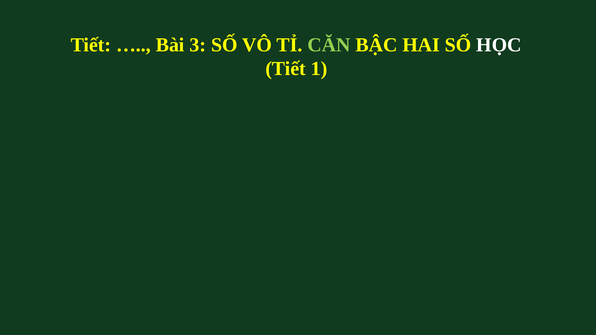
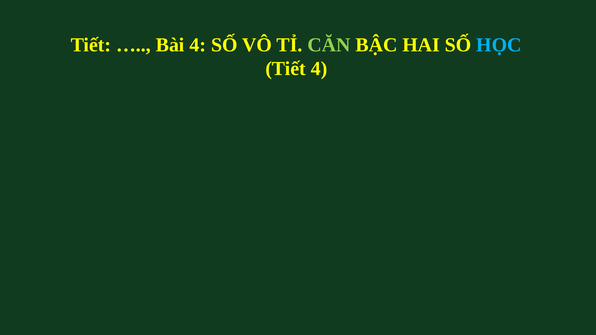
Bài 3: 3 -> 4 (198, 45)
HỌC colour: white -> light blue (499, 45)
Tiết 1: 1 -> 4 (319, 69)
